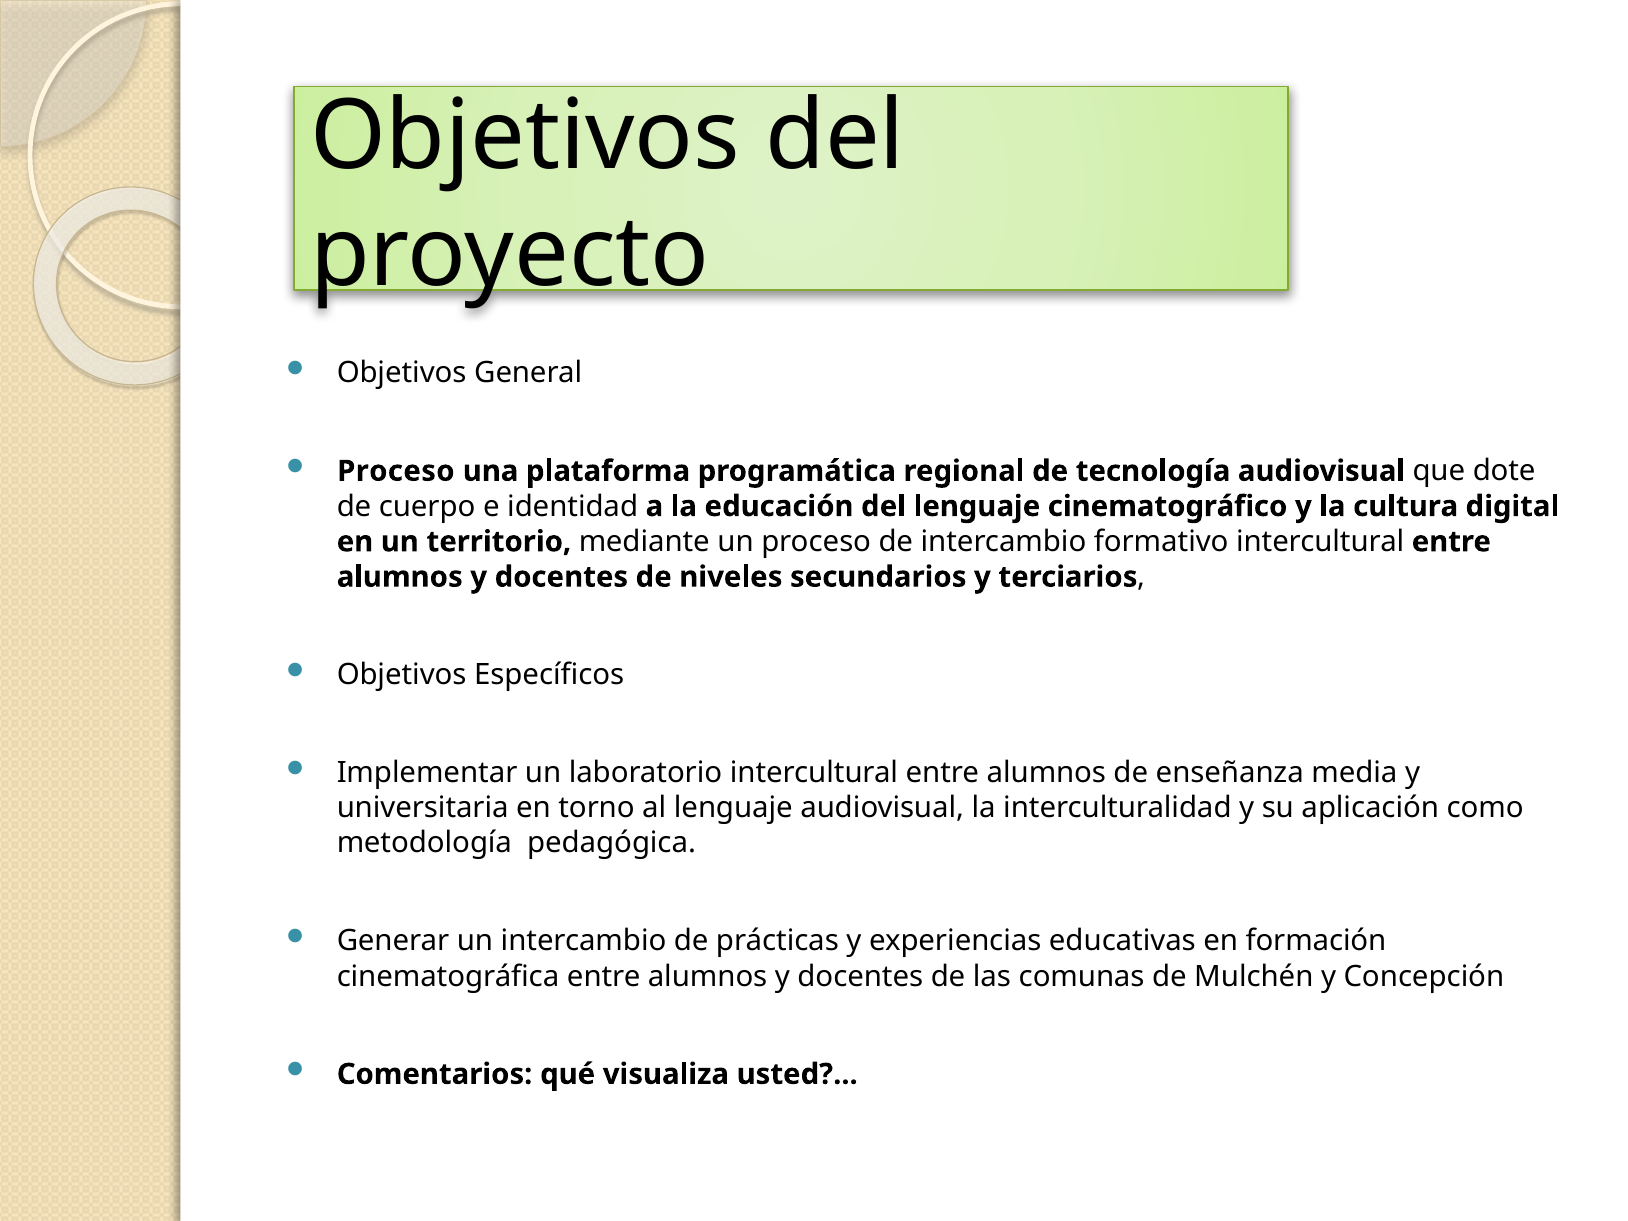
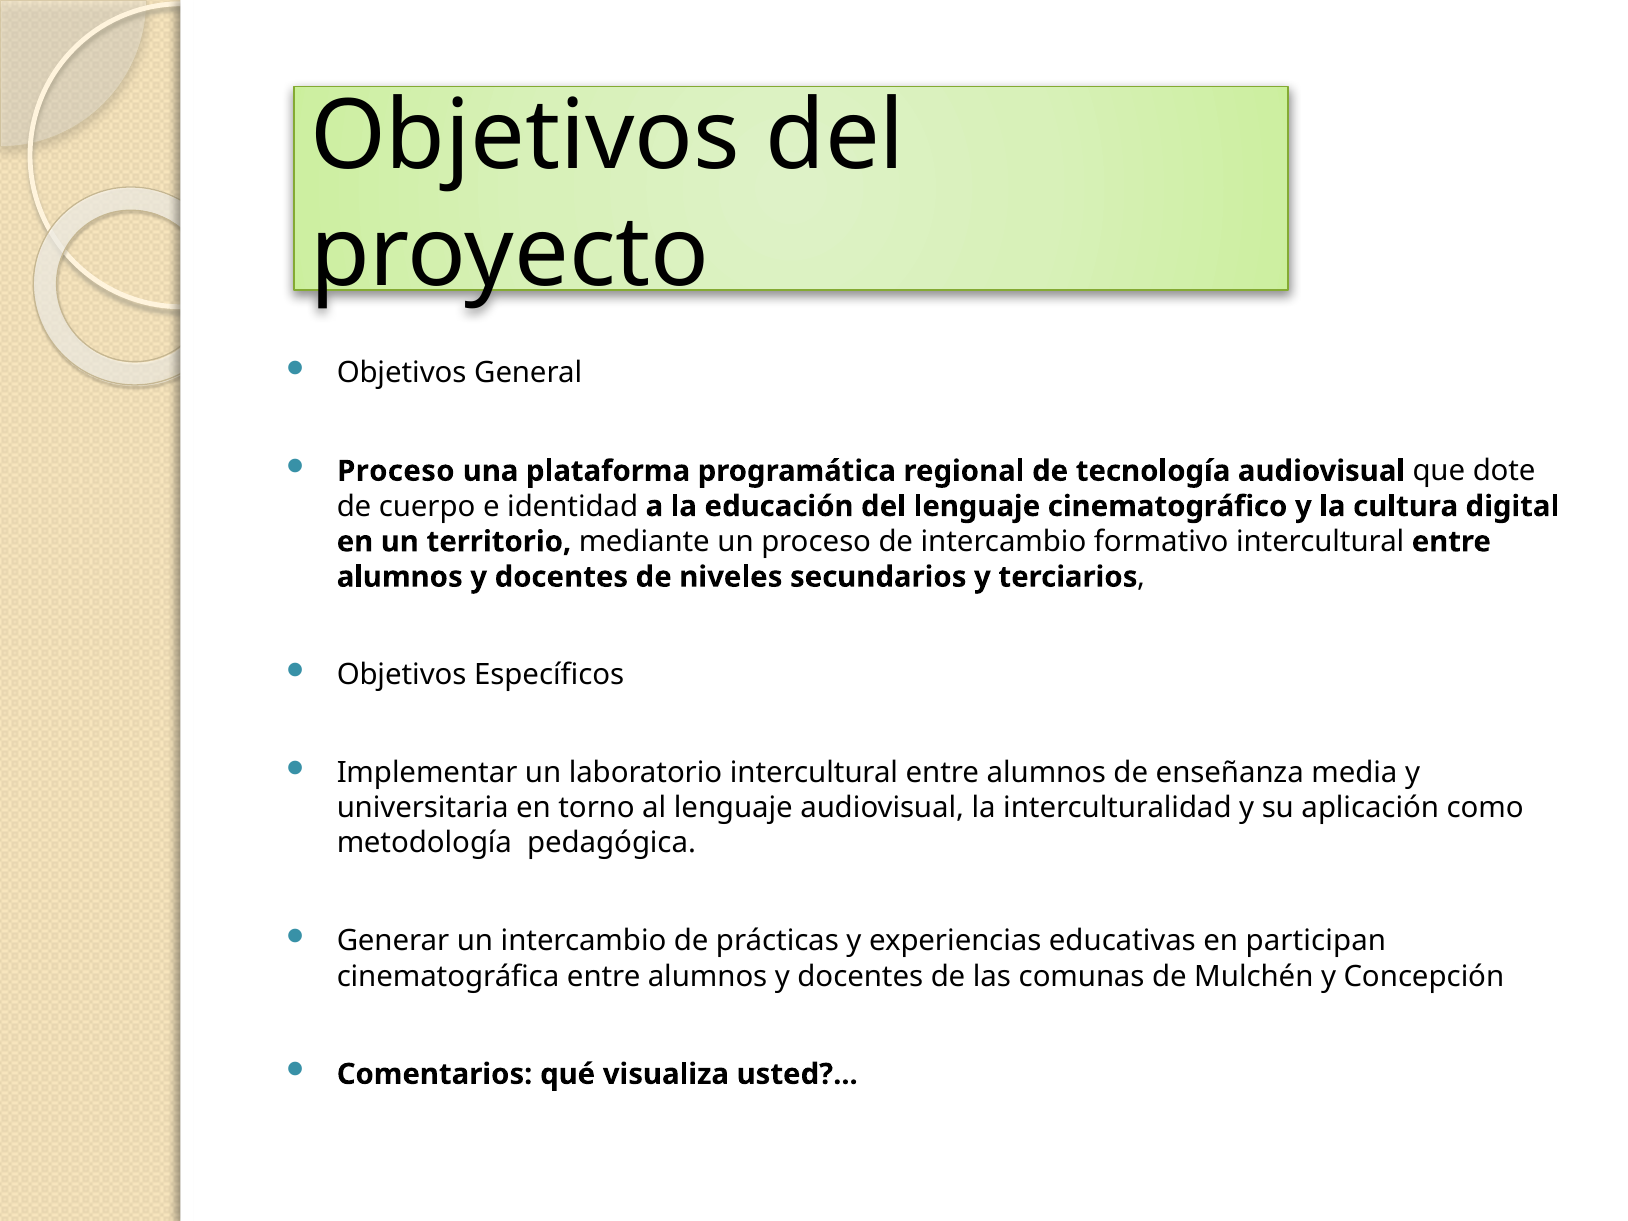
formación: formación -> participan (1316, 941)
